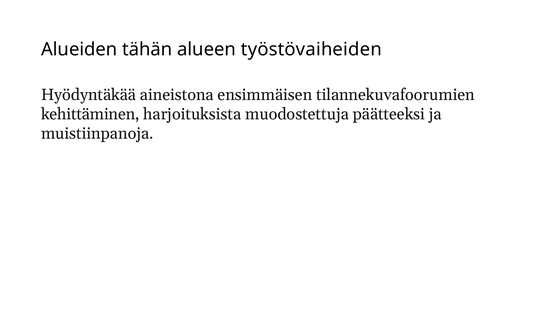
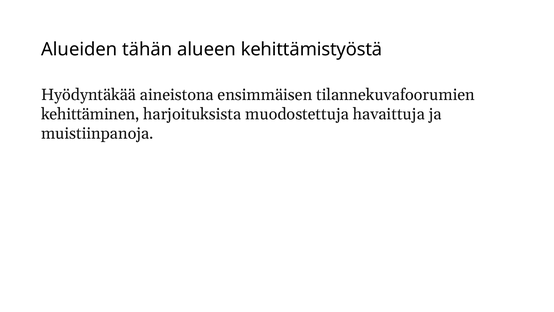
työstövaiheiden: työstövaiheiden -> kehittämistyöstä (312, 49)
päätteeksi: päätteeksi -> havaittuja (389, 114)
